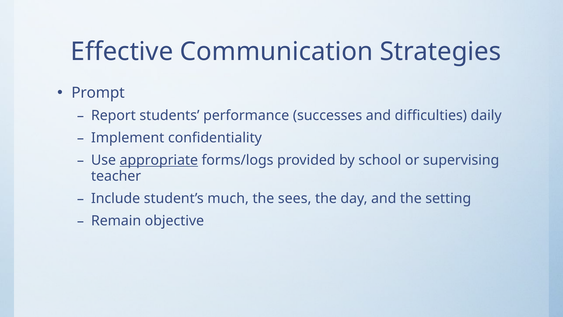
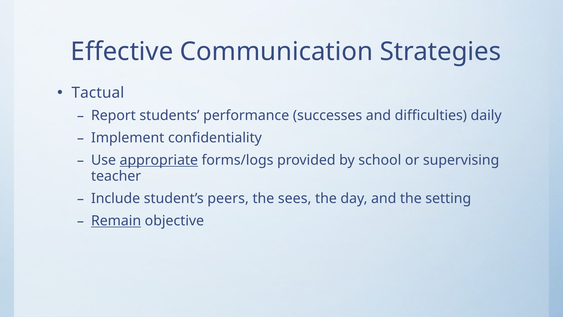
Prompt: Prompt -> Tactual (98, 93)
much: much -> peers (228, 199)
Remain underline: none -> present (116, 221)
